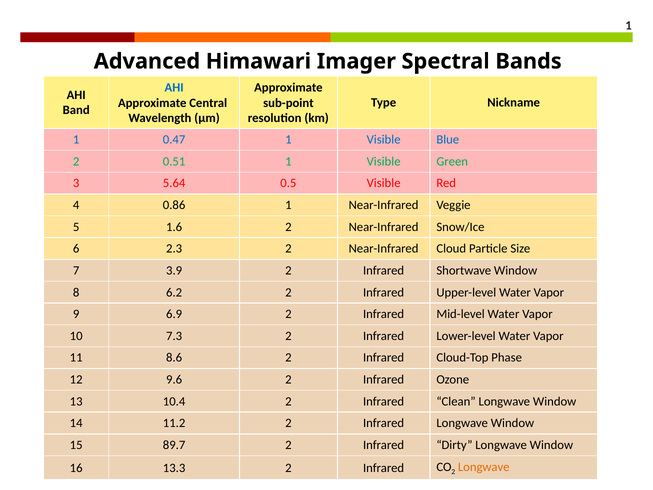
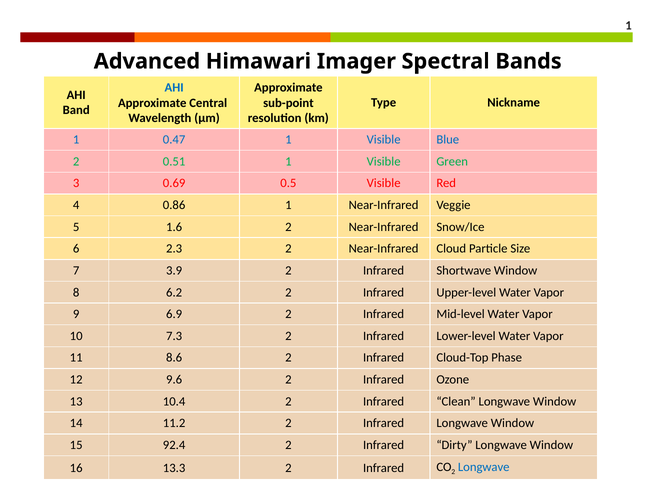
5.64: 5.64 -> 0.69 (174, 183)
89.7: 89.7 -> 92.4 (174, 445)
Longwave colour: orange -> blue (484, 467)
